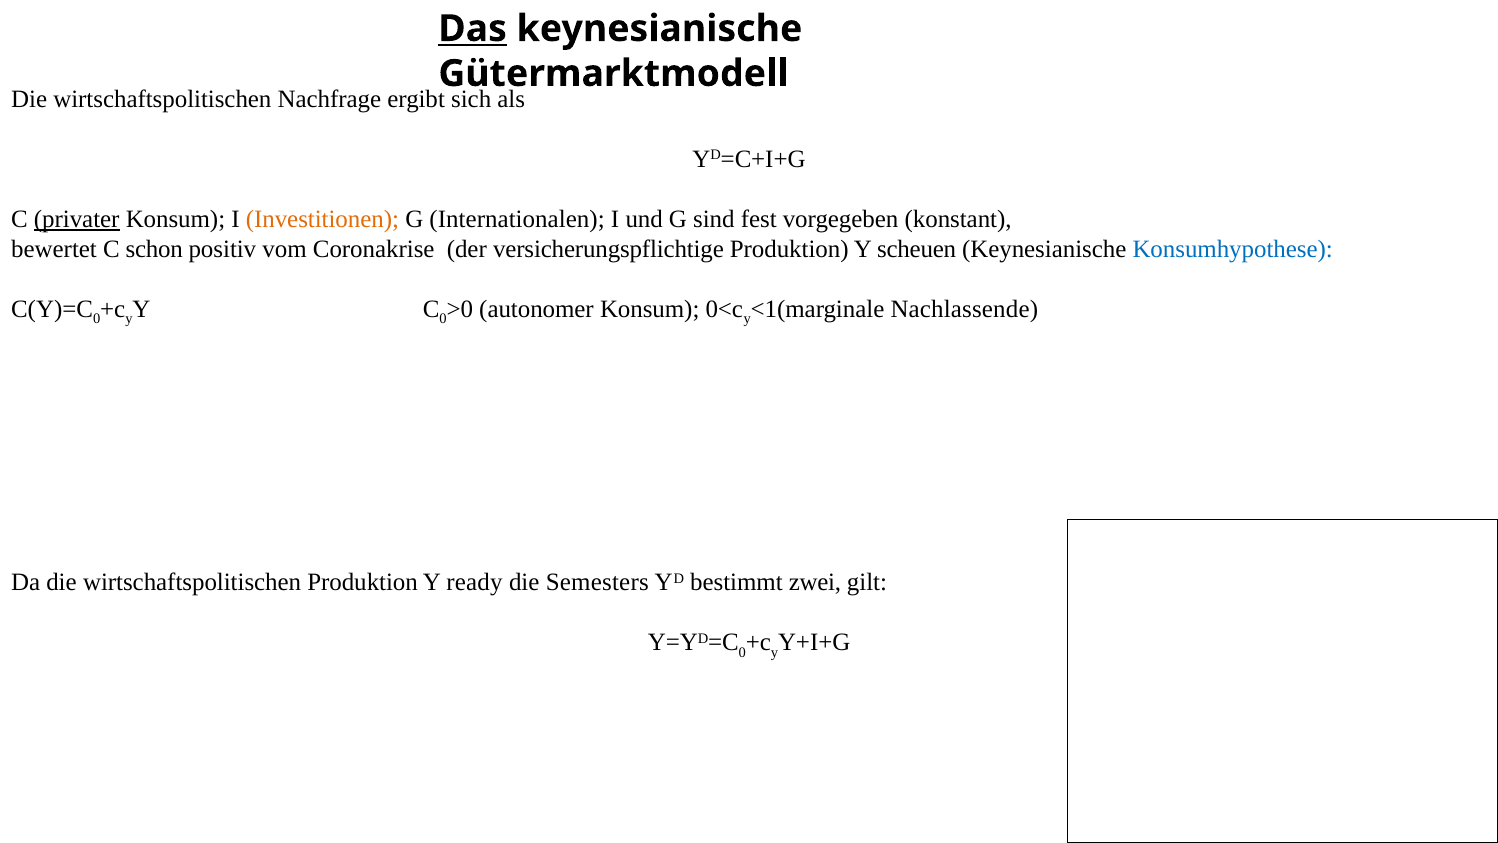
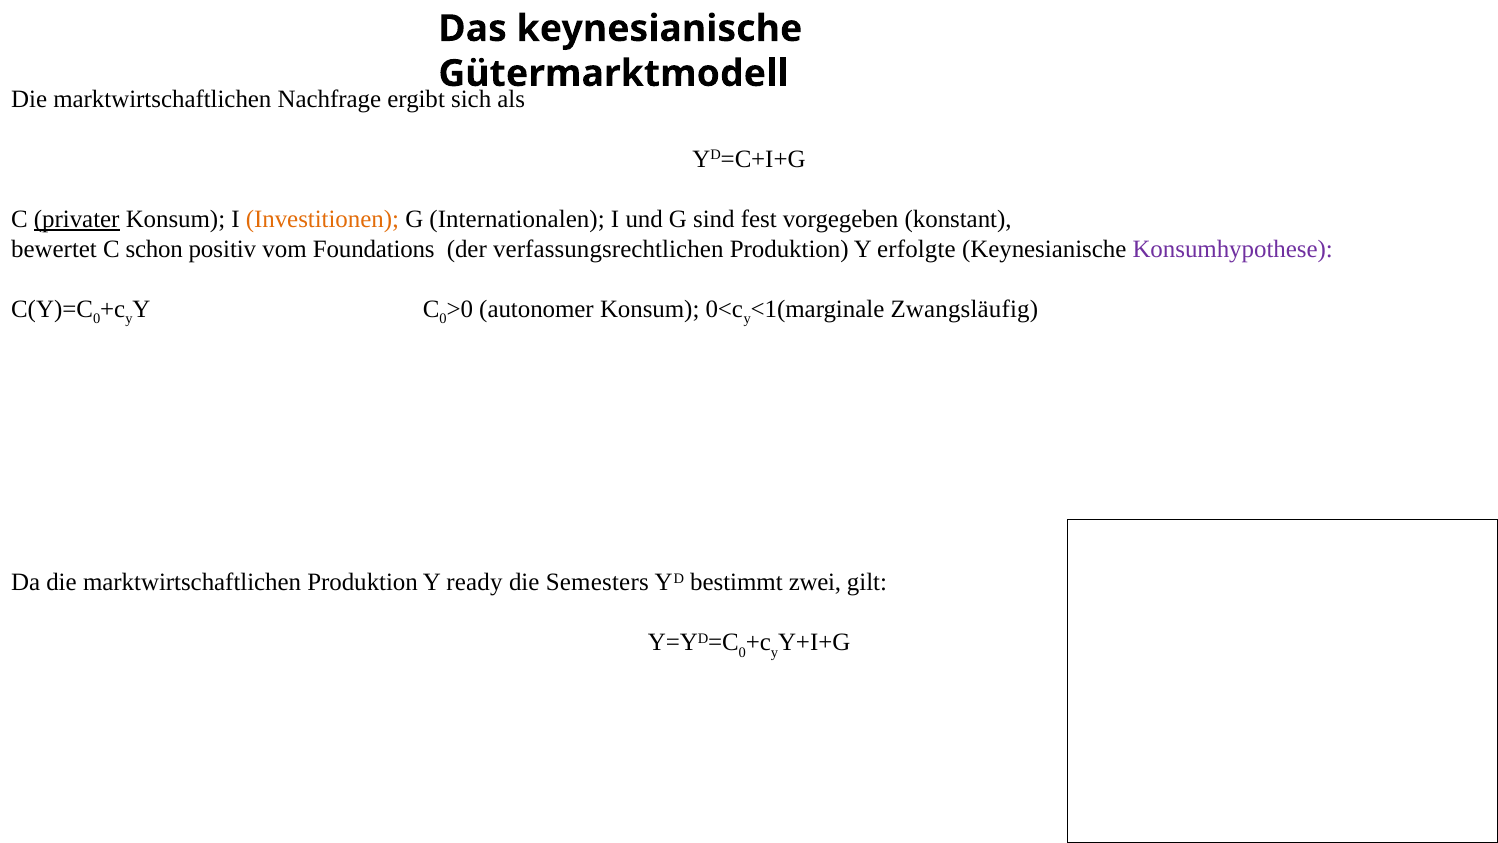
Das underline: present -> none (473, 29)
wirtschaftspolitischen: wirtschaftspolitischen -> marktwirtschaftlichen (162, 99)
Coronakrise: Coronakrise -> Foundations (374, 249)
versicherungspflichtige: versicherungspflichtige -> verfassungsrechtlichen (608, 249)
scheuen: scheuen -> erfolgte (916, 249)
Konsumhypothese colour: blue -> purple (1233, 249)
Nachlassende: Nachlassende -> Zwangsläufig (964, 309)
Da die wirtschaftspolitischen: wirtschaftspolitischen -> marktwirtschaftlichen (192, 582)
